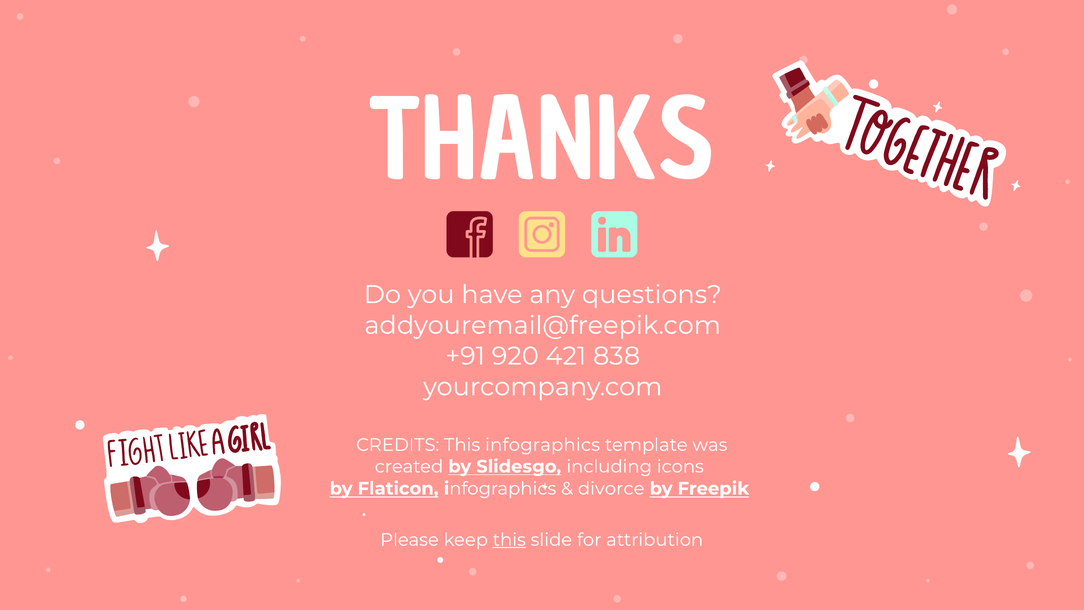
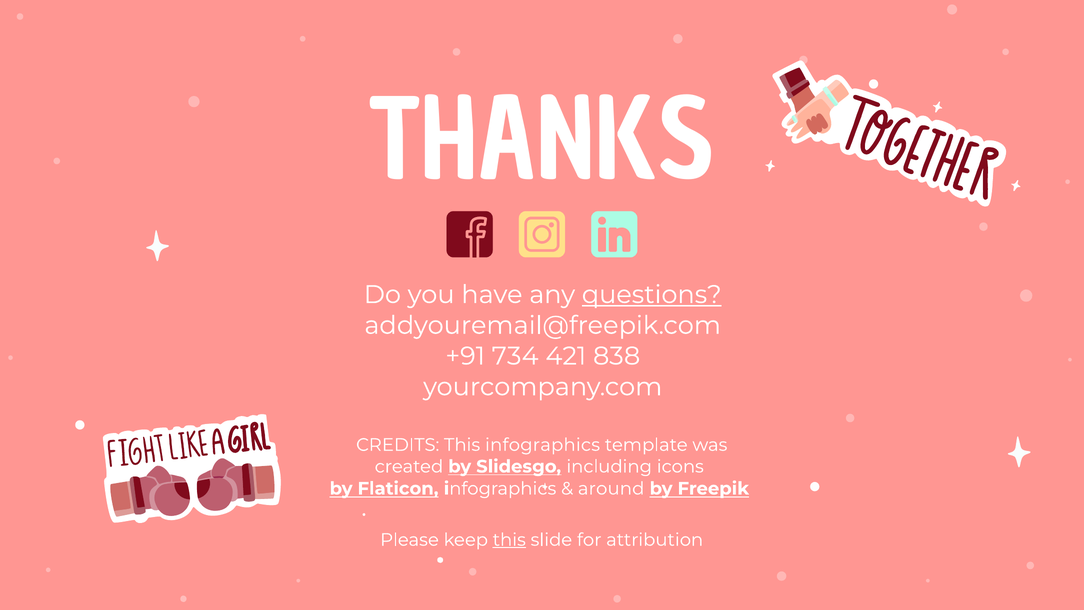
questions underline: none -> present (652, 295)
920: 920 -> 734 (515, 356)
divorce: divorce -> around (611, 488)
